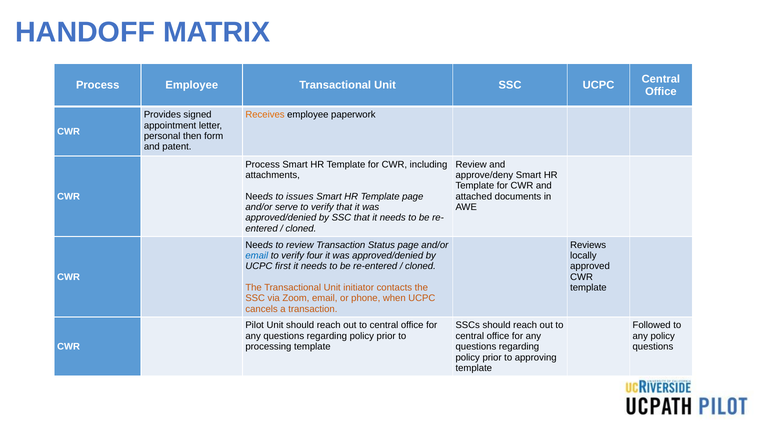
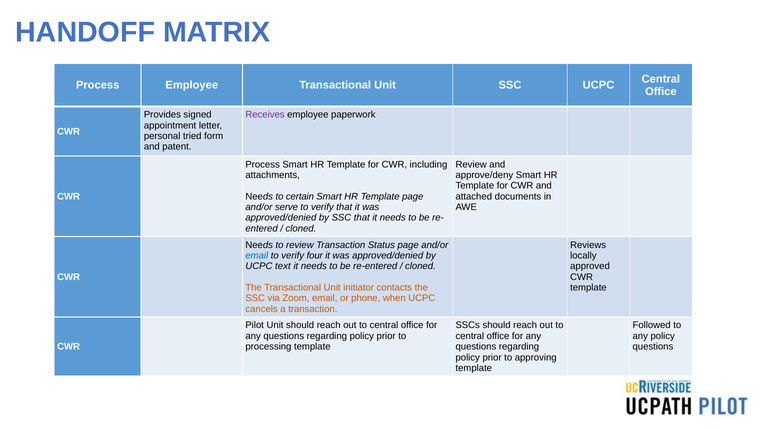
Receives colour: orange -> purple (265, 115)
then: then -> tried (192, 136)
issues: issues -> certain (300, 197)
first: first -> text (283, 266)
